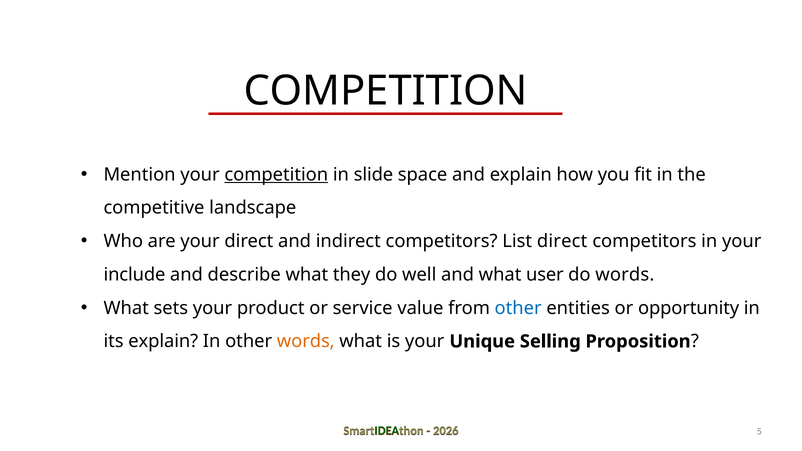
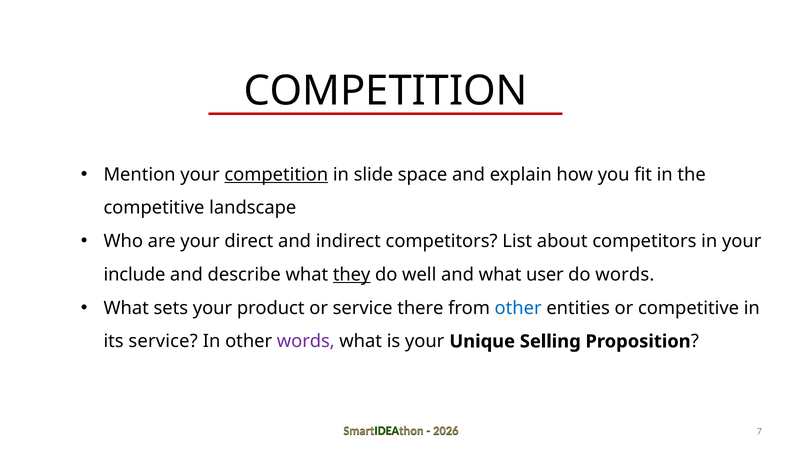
List direct: direct -> about (562, 241)
they underline: none -> present (352, 275)
value: value -> there (420, 308)
or opportunity: opportunity -> competitive (689, 308)
its explain: explain -> service (163, 341)
words colour: orange -> purple (306, 341)
5: 5 -> 7 (759, 431)
